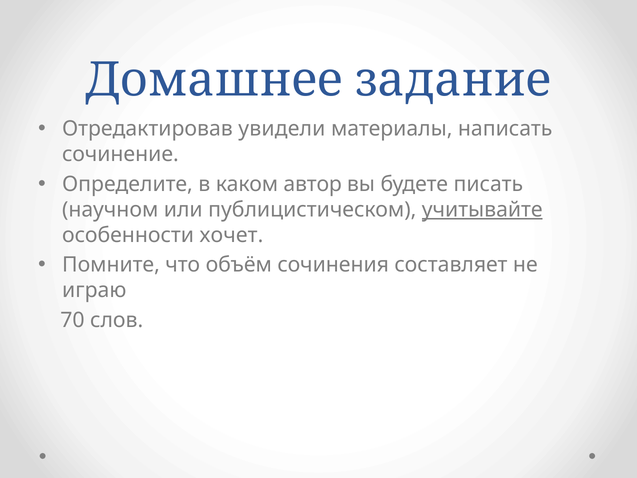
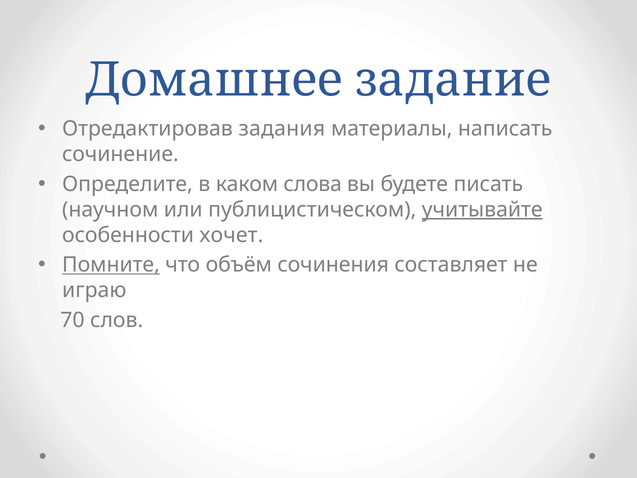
увидели: увидели -> задания (282, 129)
автор: автор -> слова (313, 184)
Помните underline: none -> present (111, 265)
